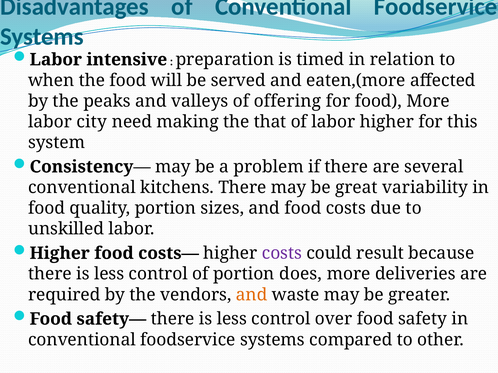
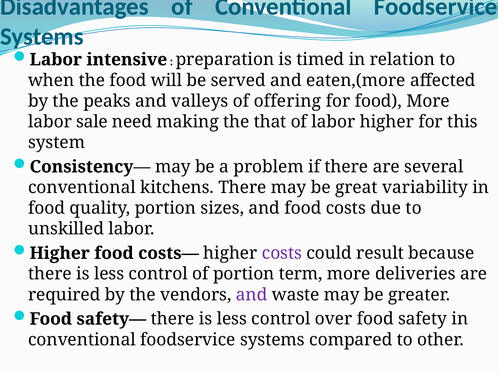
city: city -> sale (92, 122)
does: does -> term (301, 274)
and colour: orange -> purple (252, 295)
